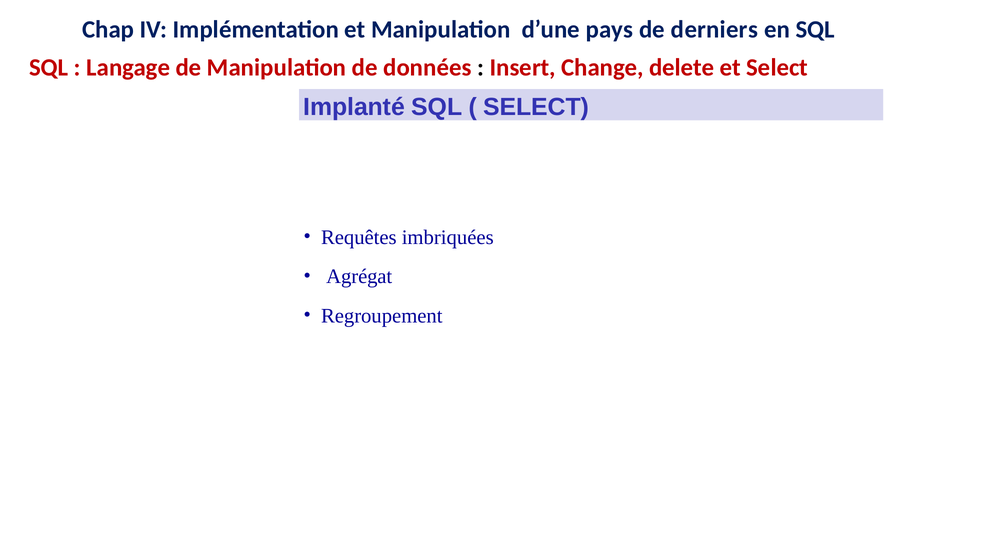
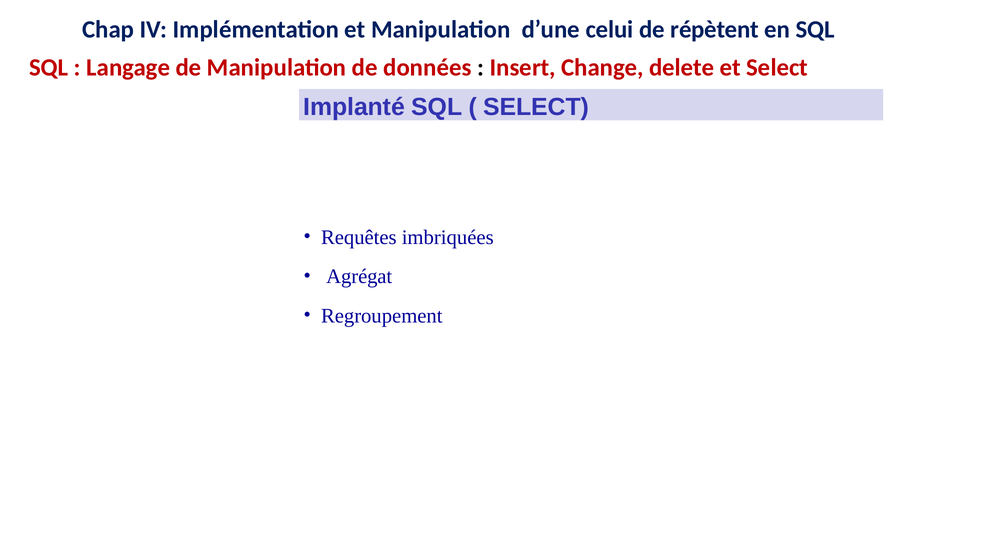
pays: pays -> celui (610, 30)
derniers: derniers -> répètent (715, 30)
